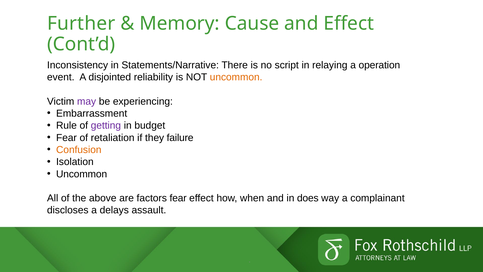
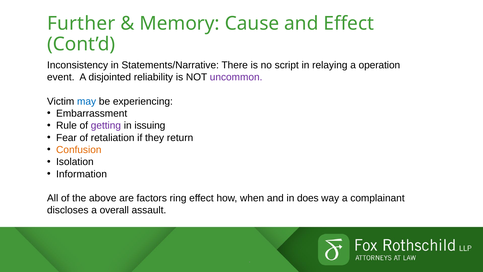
uncommon colour: orange -> purple (236, 77)
may colour: purple -> blue (87, 101)
budget: budget -> issuing (150, 125)
failure: failure -> return (180, 138)
Uncommon: Uncommon -> Information (82, 174)
factors fear: fear -> ring (178, 198)
delays: delays -> overall (114, 210)
